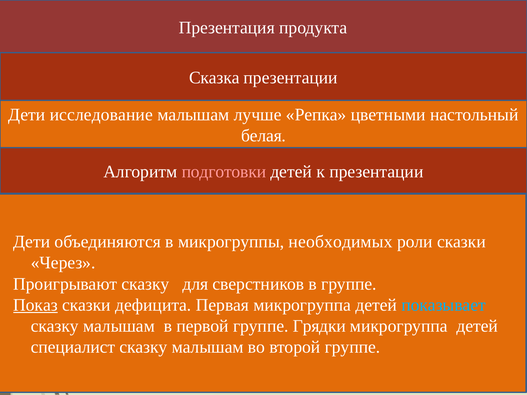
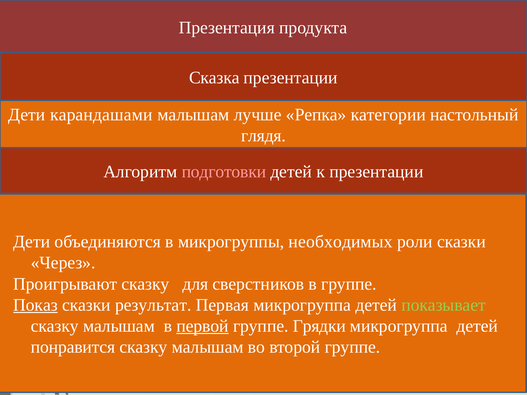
исследование: исследование -> карандашами (101, 115)
цветными: цветными -> категории (388, 115)
белая: белая -> глядя (264, 136)
дефицита: дефицита -> результат (153, 305)
показывает colour: light blue -> light green (444, 305)
первой underline: none -> present (203, 326)
специалист: специалист -> понравится (73, 347)
